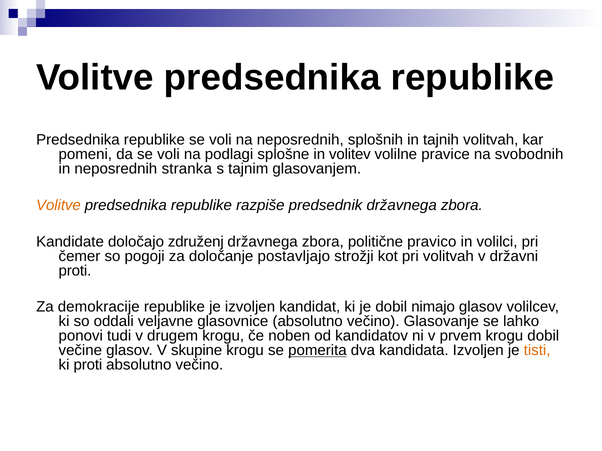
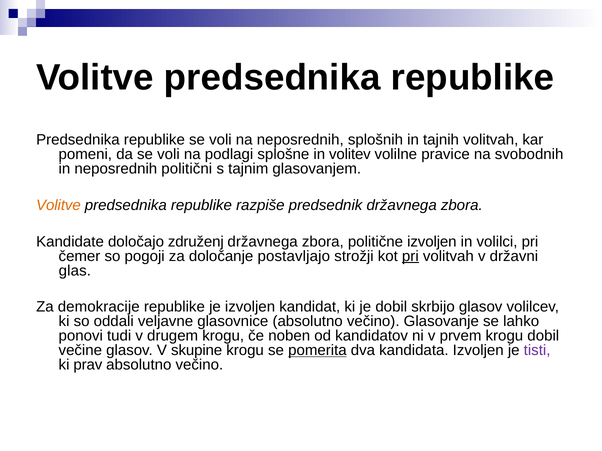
stranka: stranka -> politični (187, 169)
politične pravico: pravico -> izvoljen (432, 242)
pri underline: none -> present (410, 256)
proti: proti -> glas (75, 271)
nimajo: nimajo -> skrbijo (433, 307)
tisti colour: orange -> purple (537, 351)
ki proti: proti -> prav (88, 365)
